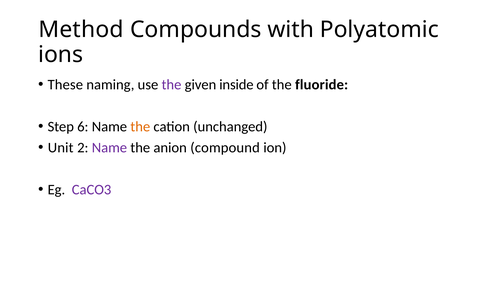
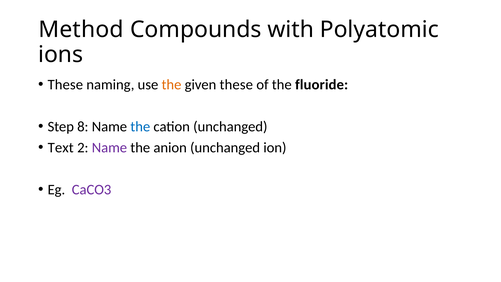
the colour: purple -> orange (172, 85)
given inside: inside -> these (236, 85)
6: 6 -> 8 (83, 127)
the colour: orange -> blue (140, 127)
Unit: Unit -> Text (61, 148)
anion compound: compound -> unchanged (225, 148)
